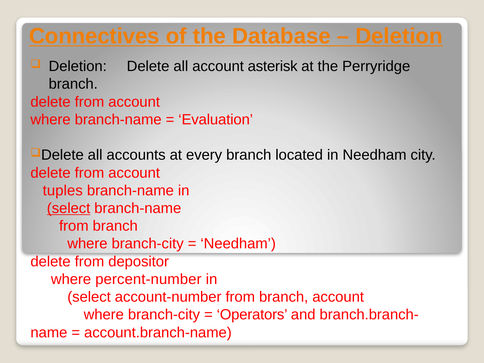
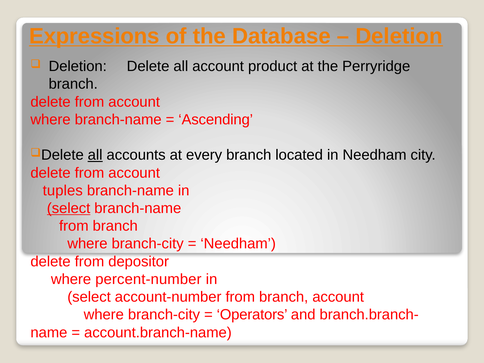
Connectives: Connectives -> Expressions (94, 36)
asterisk: asterisk -> product (273, 66)
Evaluation: Evaluation -> Ascending (216, 120)
all underline: none -> present (95, 155)
